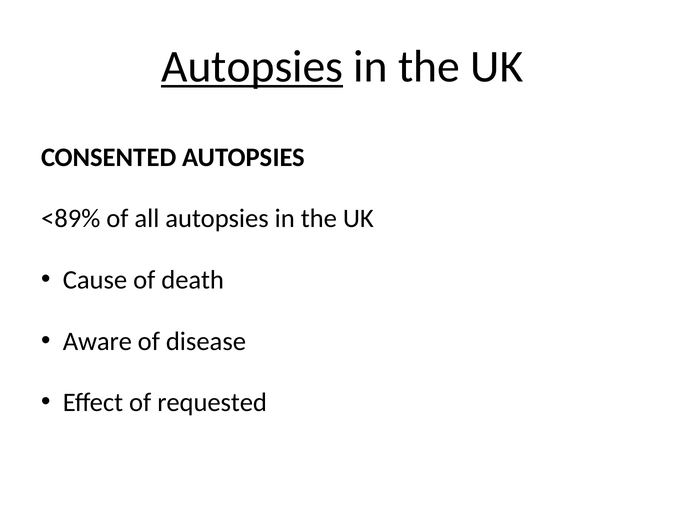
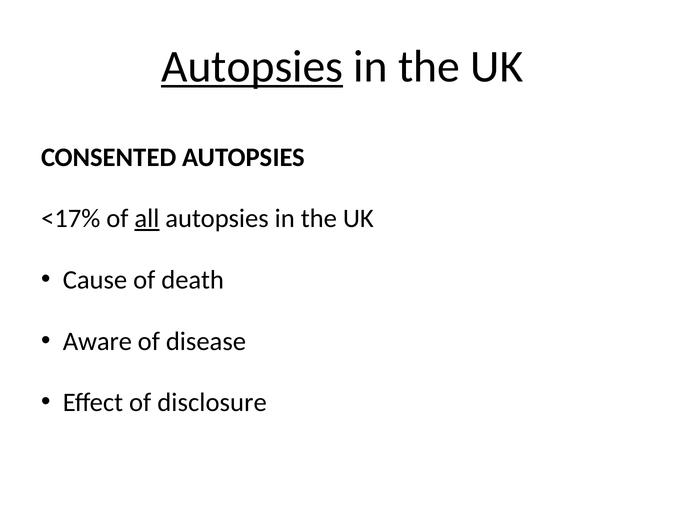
<89%: <89% -> <17% (71, 218)
all underline: none -> present (147, 218)
requested: requested -> disclosure (212, 402)
